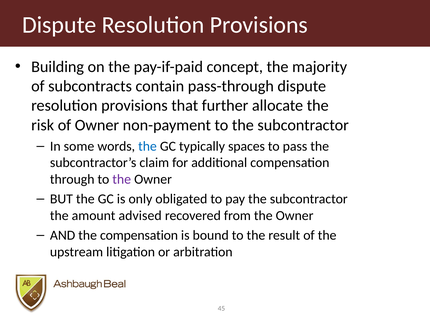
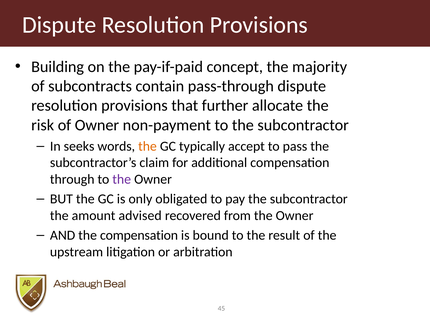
some: some -> seeks (79, 146)
the colour: blue -> orange (148, 146)
spaces: spaces -> accept (246, 146)
